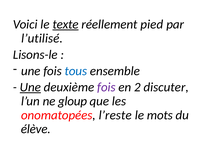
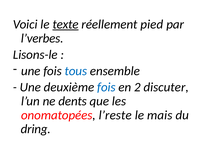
l’utilisé: l’utilisé -> l’verbes (42, 38)
Une underline: present -> none (30, 87)
fois colour: purple -> blue (106, 87)
gloup: gloup -> dents (73, 101)
mots: mots -> mais (160, 115)
élève: élève -> dring (36, 129)
